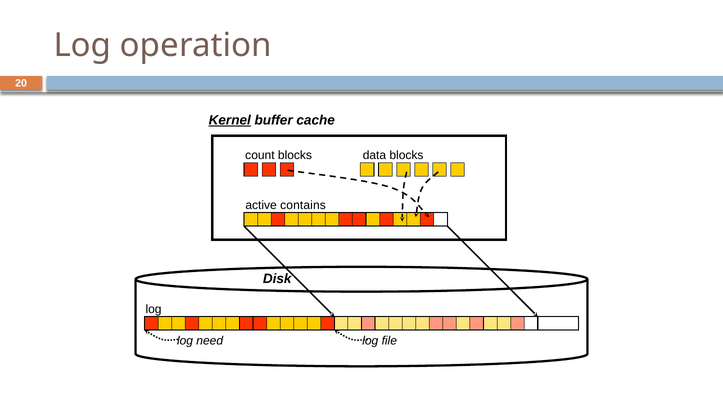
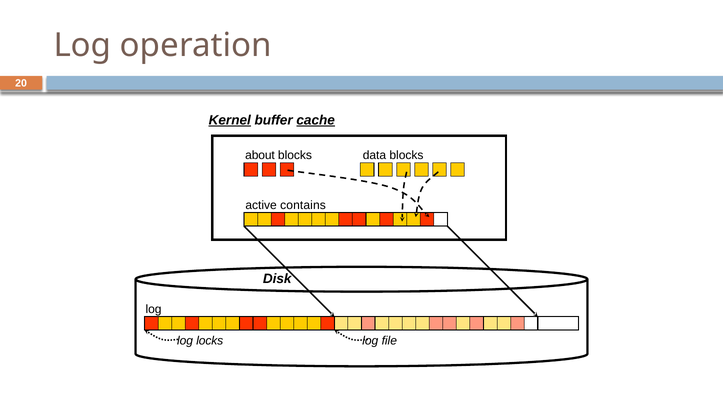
cache underline: none -> present (316, 120)
count: count -> about (260, 155)
need: need -> locks (210, 341)
